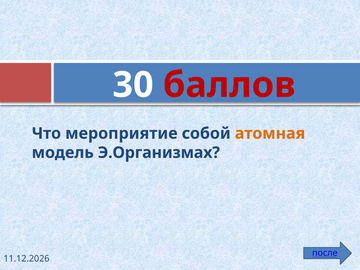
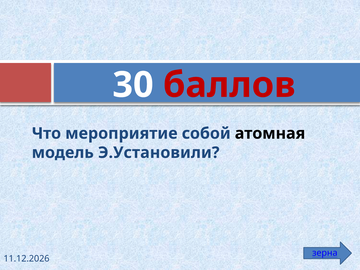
атомная colour: orange -> black (270, 133)
Э.Организмах: Э.Организмах -> Э.Установили (159, 153)
после: после -> зерна (325, 253)
